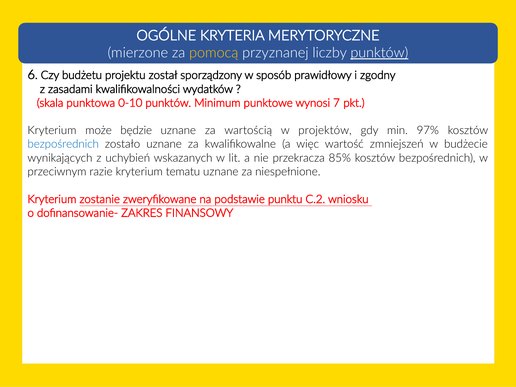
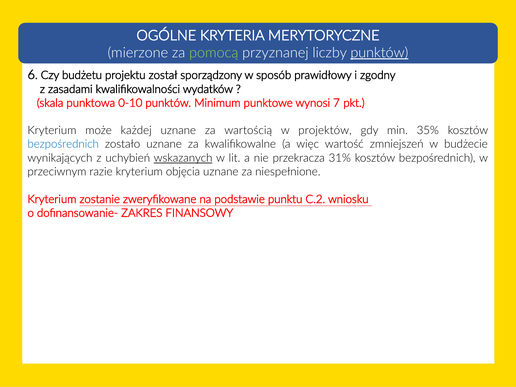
pomocą colour: yellow -> light green (214, 53)
będzie: będzie -> każdej (136, 130)
97%: 97% -> 35% (428, 130)
wskazanych underline: none -> present (183, 158)
85%: 85% -> 31% (340, 158)
tematu: tematu -> objęcia (183, 172)
